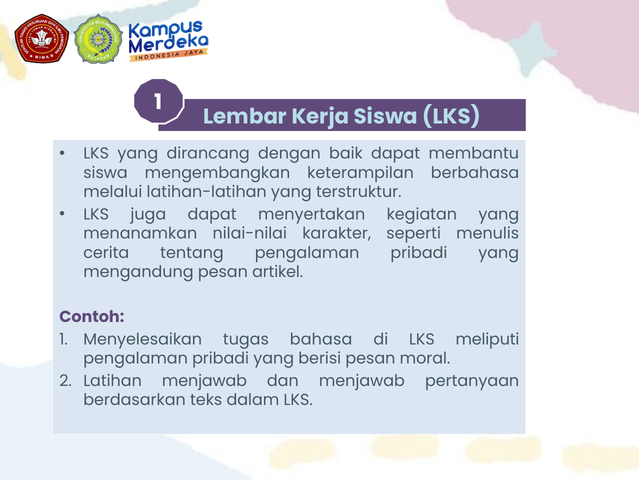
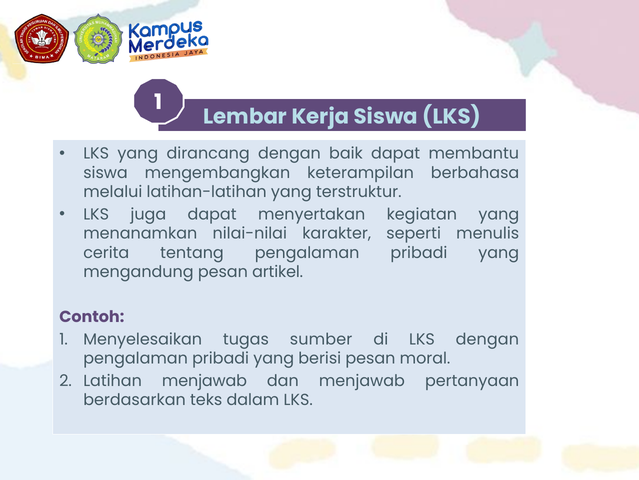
bahasa: bahasa -> sumber (321, 339)
LKS meliputi: meliputi -> dengan (487, 339)
